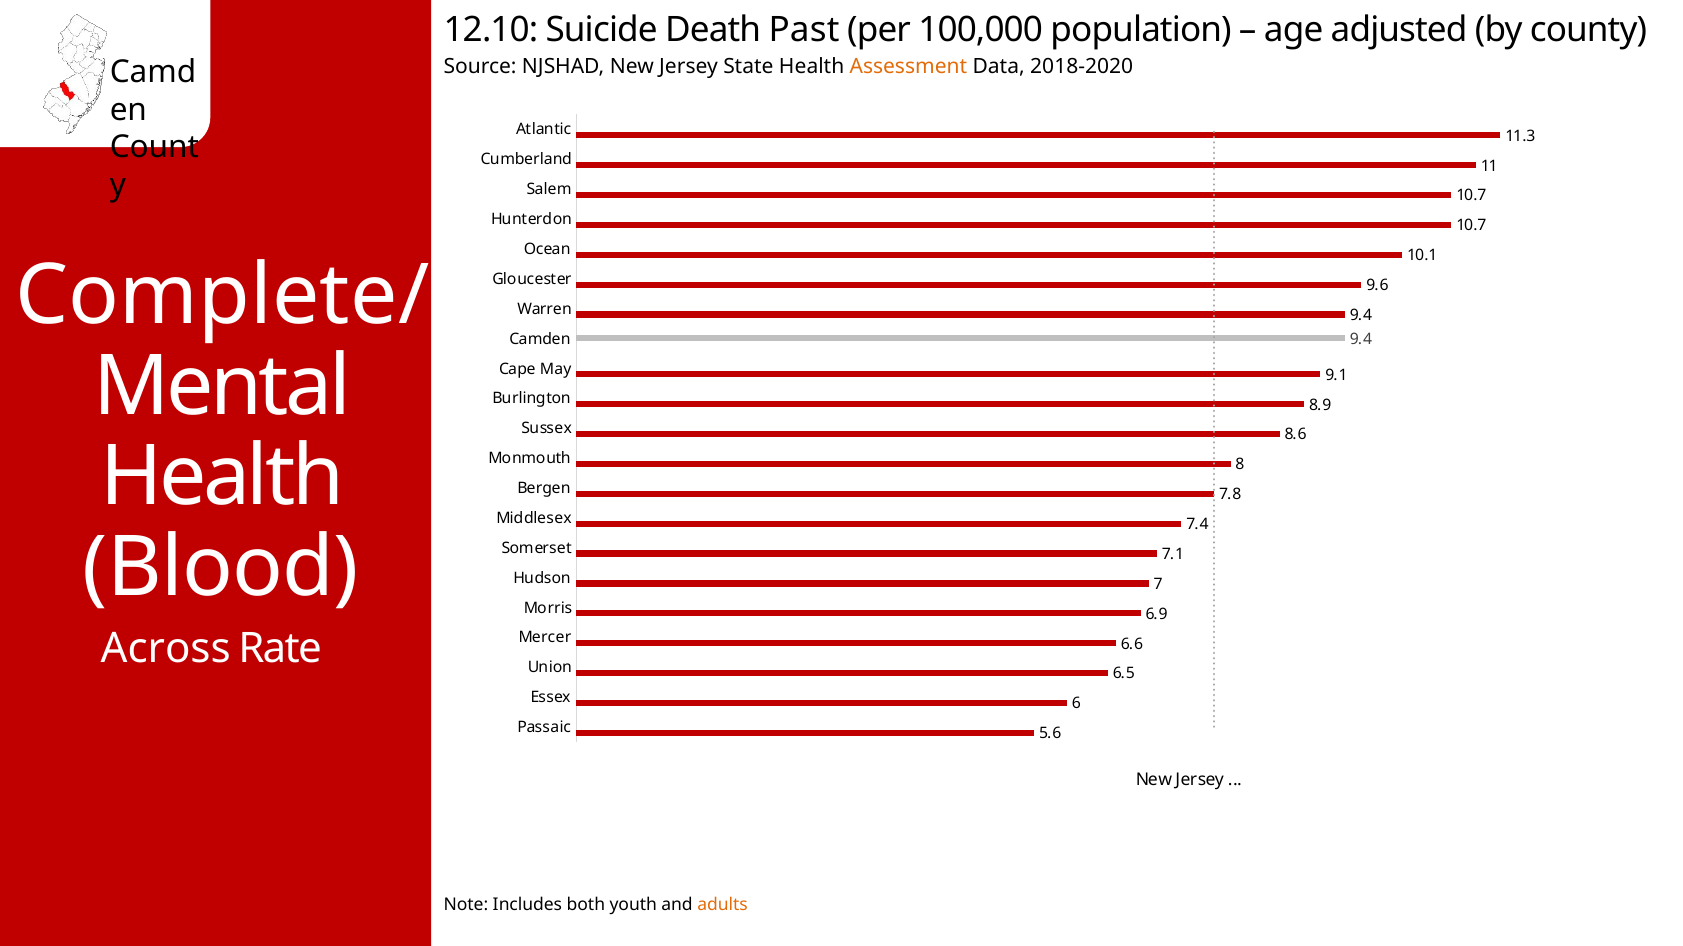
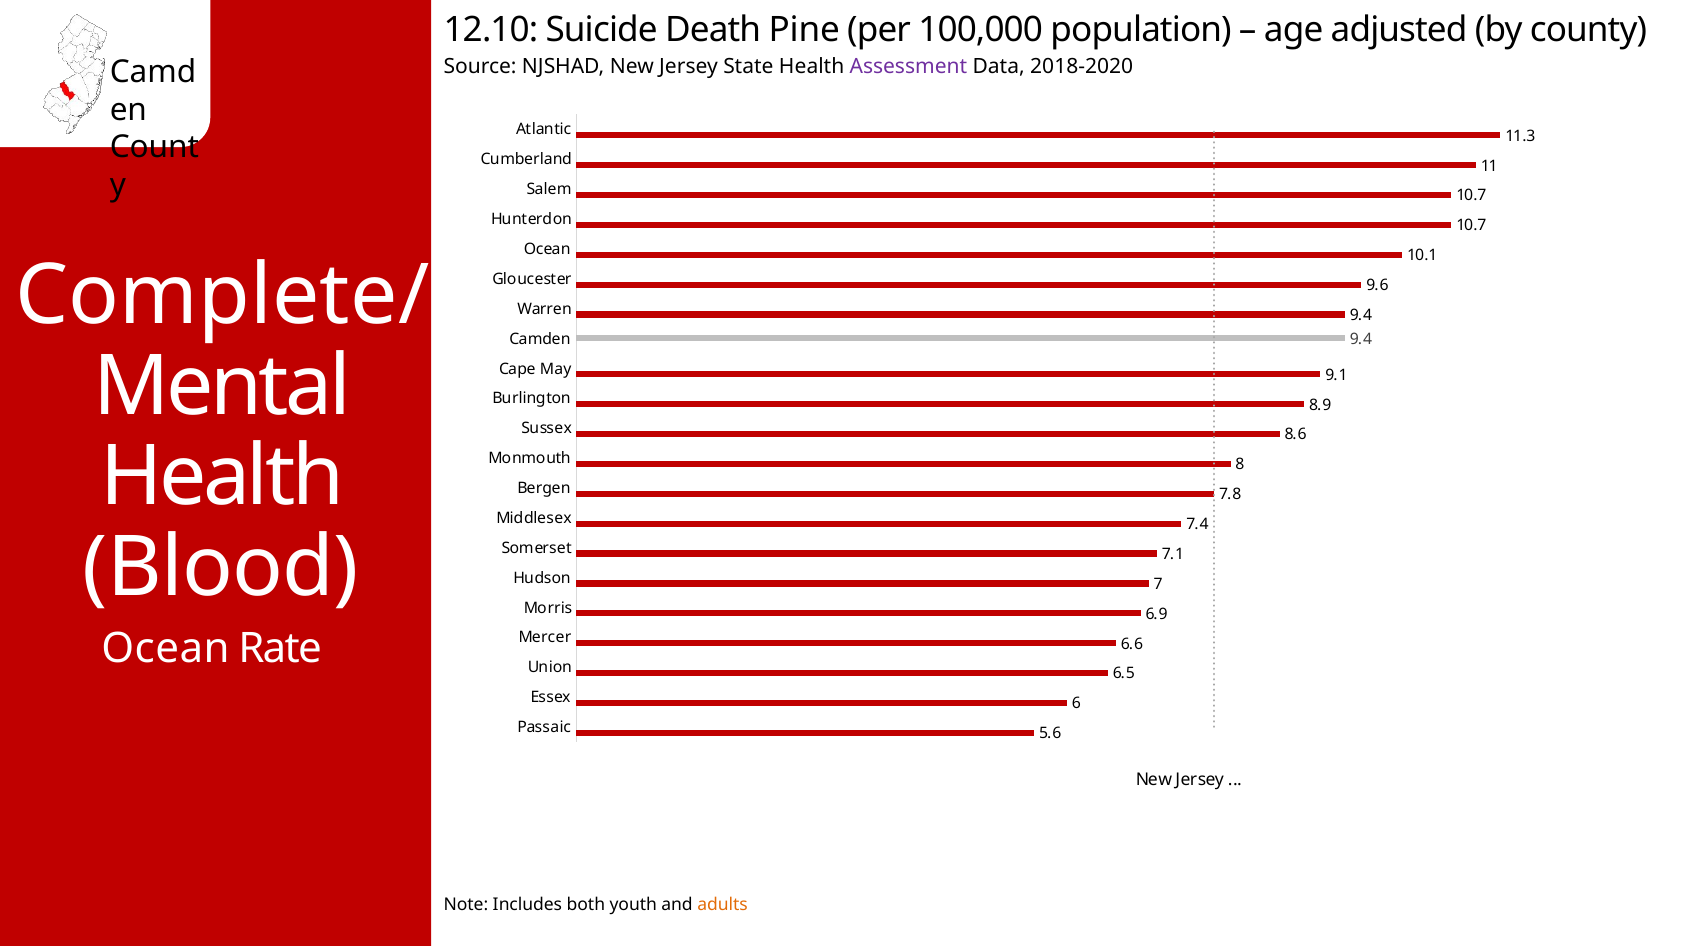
Past: Past -> Pine (804, 30)
Assessment colour: orange -> purple (908, 67)
Across: Across -> Ocean (165, 649)
